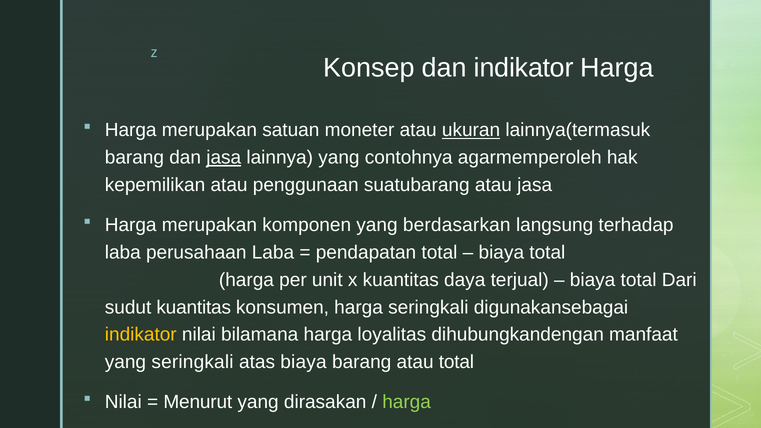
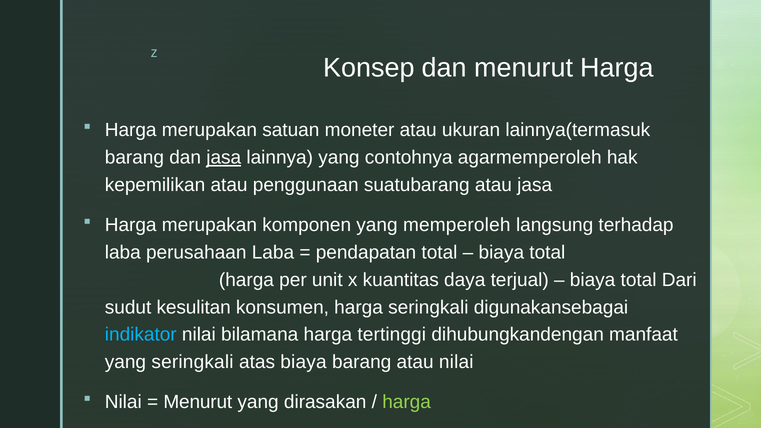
dan indikator: indikator -> menurut (524, 68)
ukuran underline: present -> none (471, 130)
berdasarkan: berdasarkan -> memperoleh (457, 225)
sudut kuantitas: kuantitas -> kesulitan (194, 307)
indikator colour: yellow -> light blue (141, 335)
loyalitas: loyalitas -> tertinggi (392, 335)
atau total: total -> nilai (456, 362)
